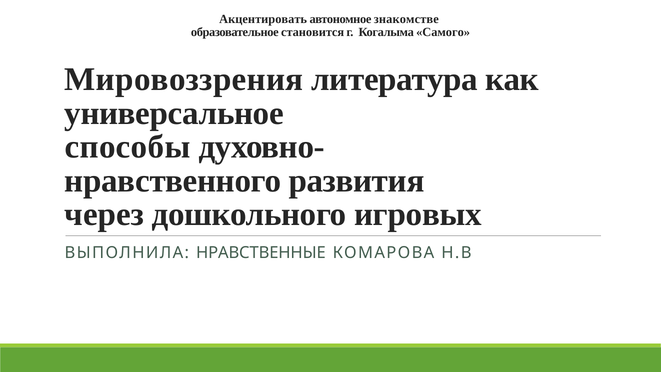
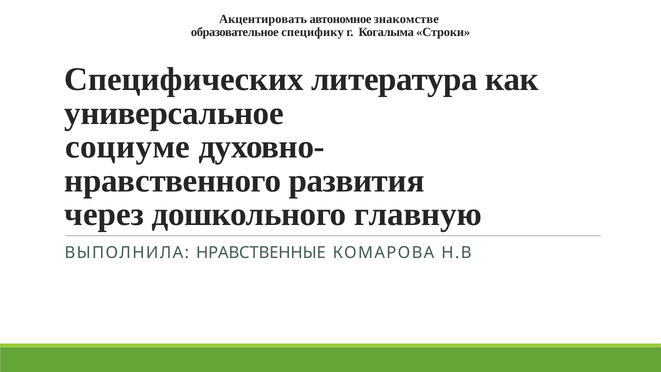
становится: становится -> специфику (313, 32)
Самого: Самого -> Строки (443, 32)
Мировоззрения: Мировоззрения -> Специфических (184, 80)
способы: способы -> социуме (128, 147)
игровых: игровых -> главную (418, 214)
